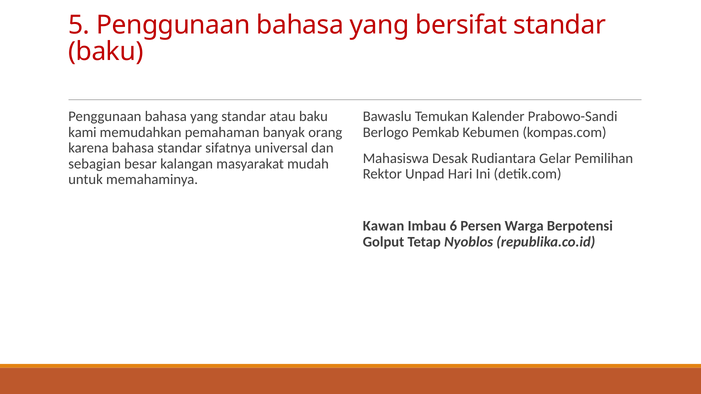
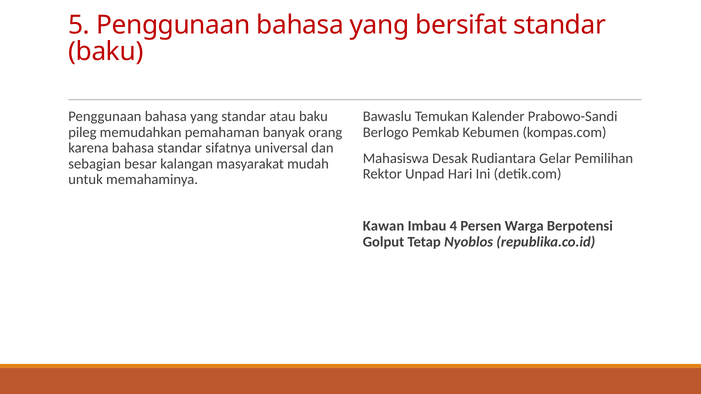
kami: kami -> pileg (82, 132)
6: 6 -> 4 (453, 226)
